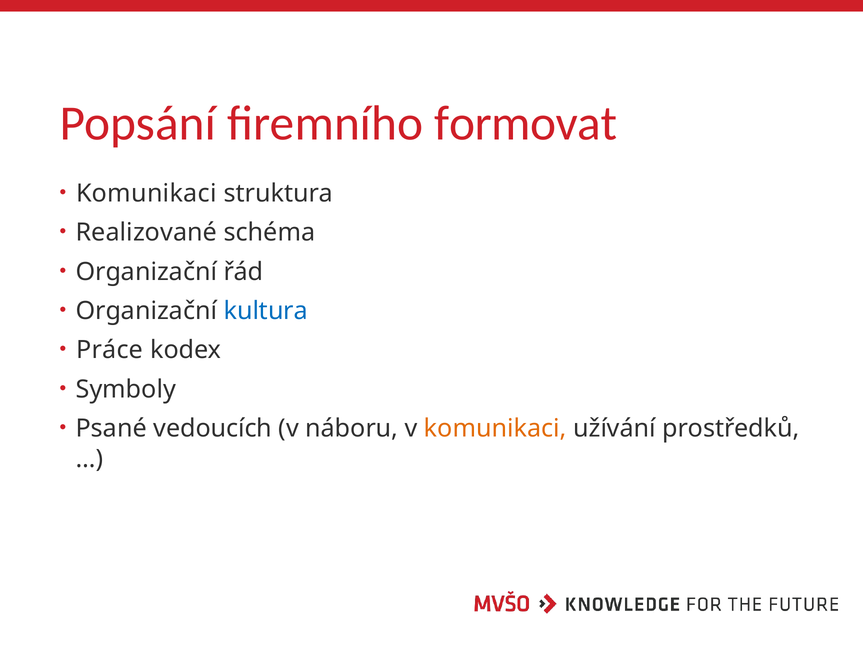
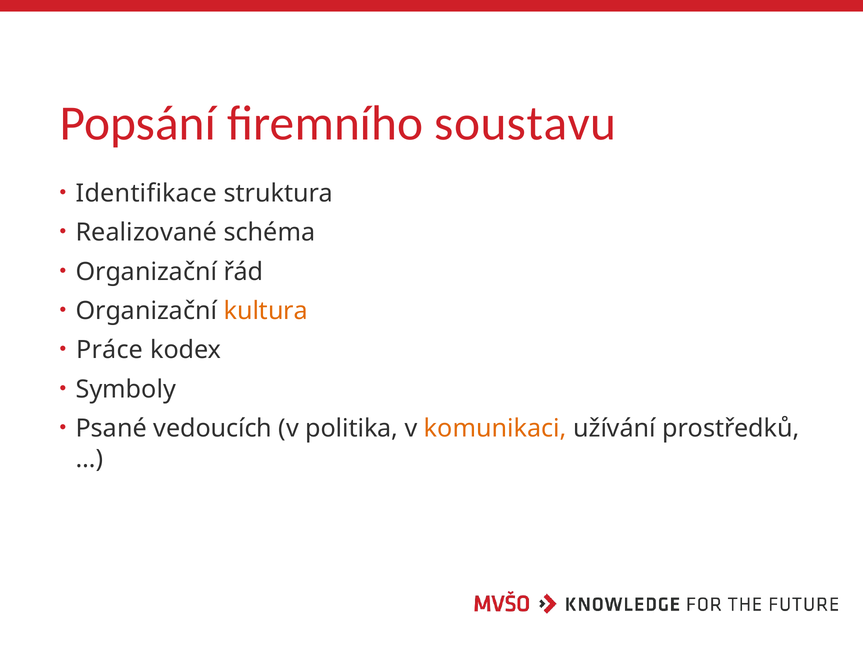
formovat: formovat -> soustavu (525, 123)
Komunikaci: Komunikaci -> Identifikace (146, 193)
kultura colour: blue -> orange (266, 311)
náboru: náboru -> politika (352, 429)
